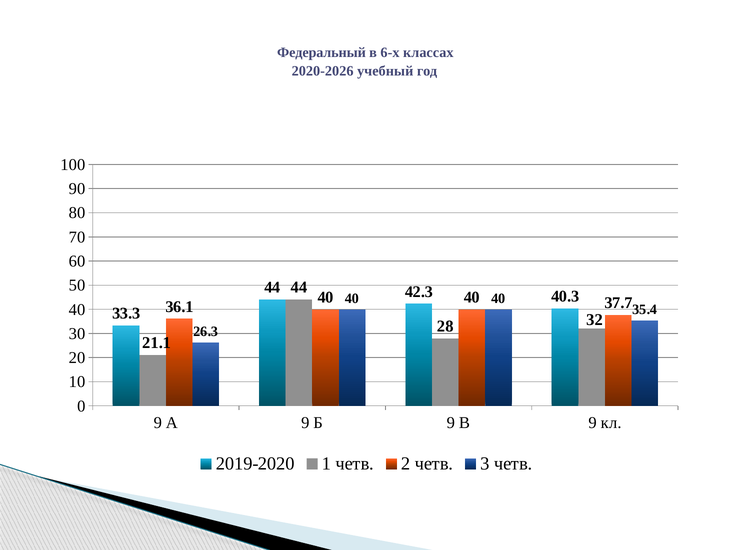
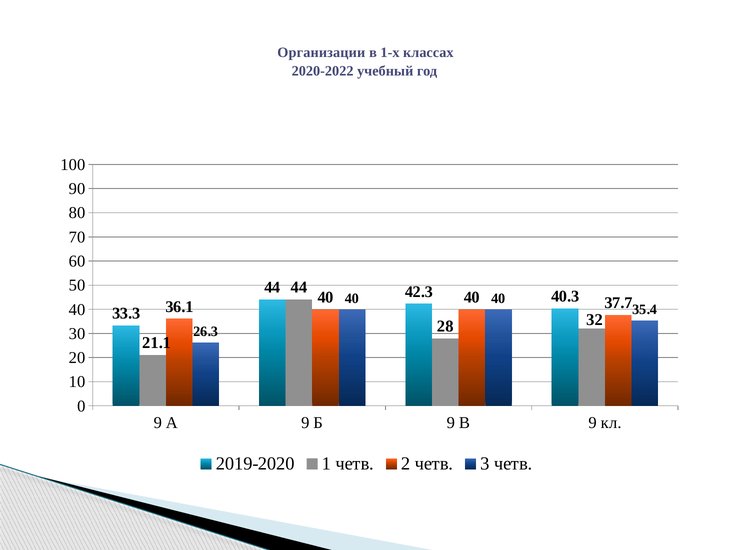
Федеральный: Федеральный -> Организации (321, 53)
6-х: 6-х -> 1-х (390, 53)
2020-2026: 2020-2026 -> 2020-2022 (323, 71)
